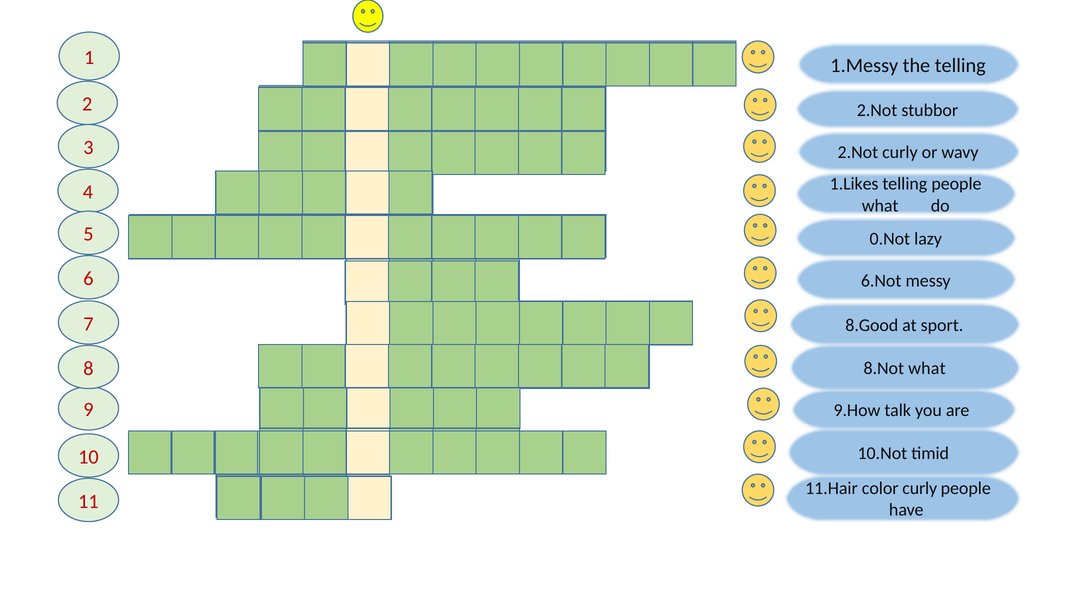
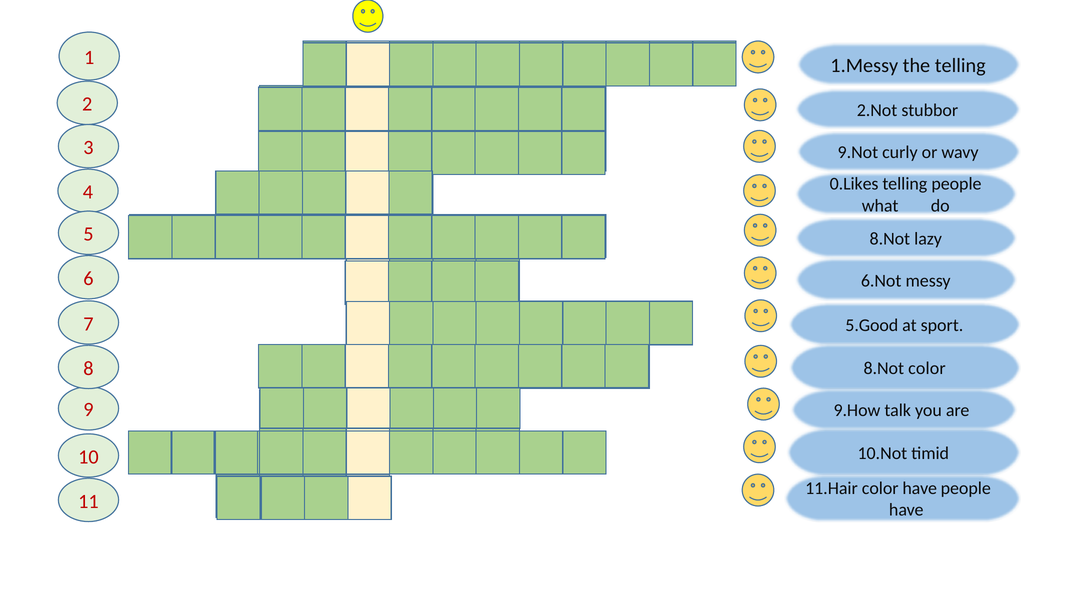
3 2.Not: 2.Not -> 9.Not (858, 153)
1.Likes: 1.Likes -> 0.Likes (854, 184)
5 0.Not: 0.Not -> 8.Not (890, 239)
8.Good: 8.Good -> 5.Good (872, 325)
8.Not what: what -> color (927, 368)
color curly: curly -> have (920, 488)
